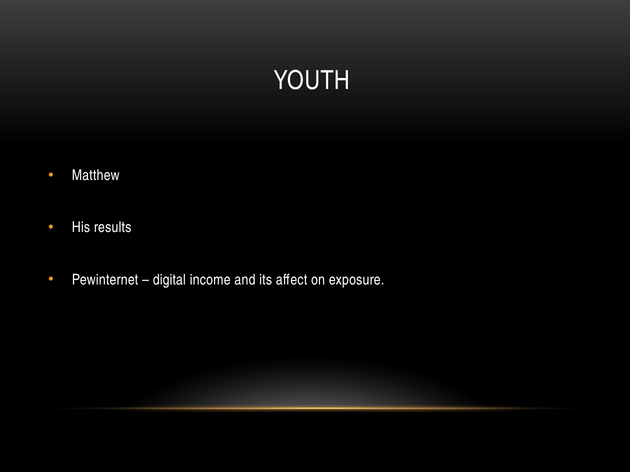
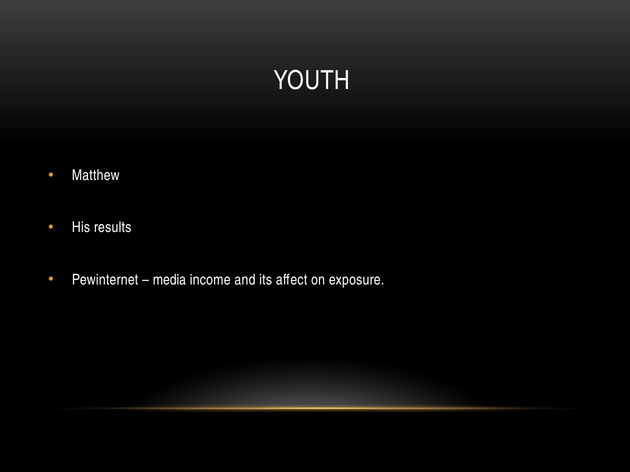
digital: digital -> media (169, 280)
